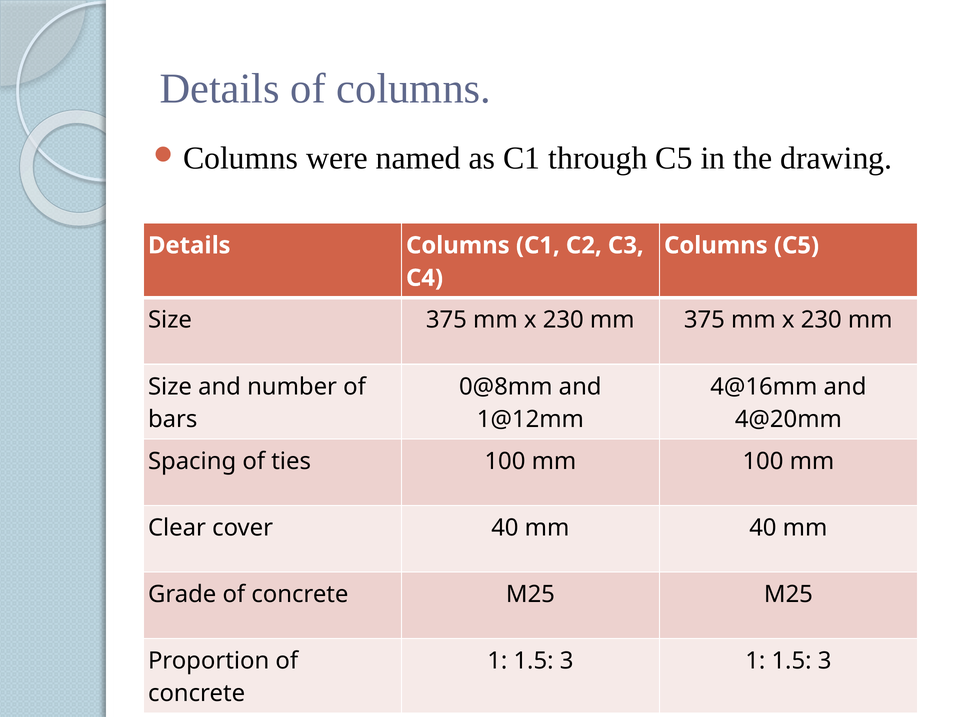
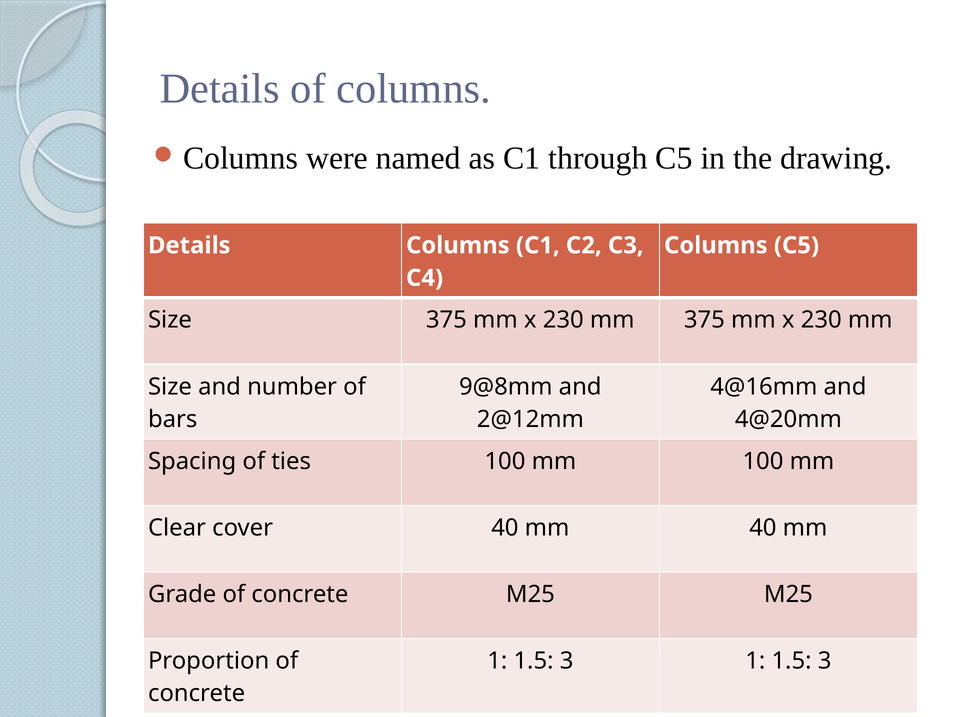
0@8mm: 0@8mm -> 9@8mm (506, 387)
1@12mm: 1@12mm -> 2@12mm (530, 419)
